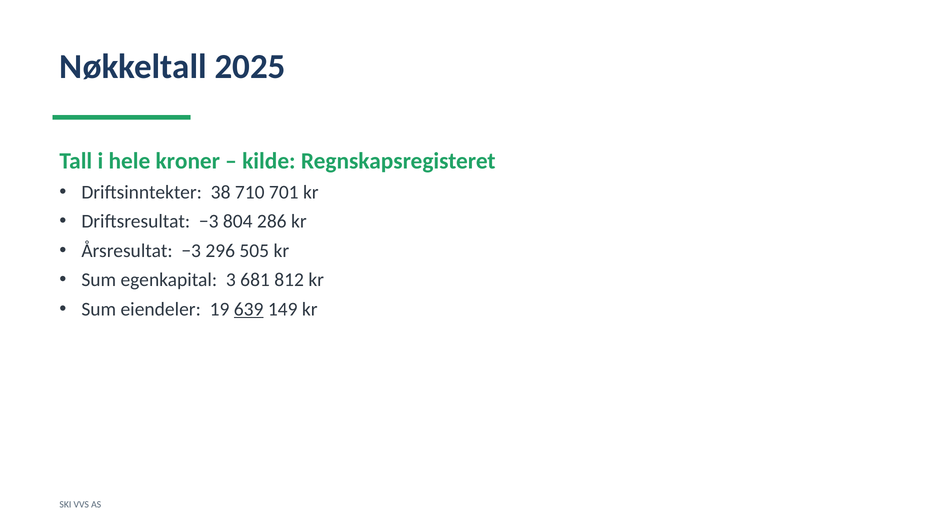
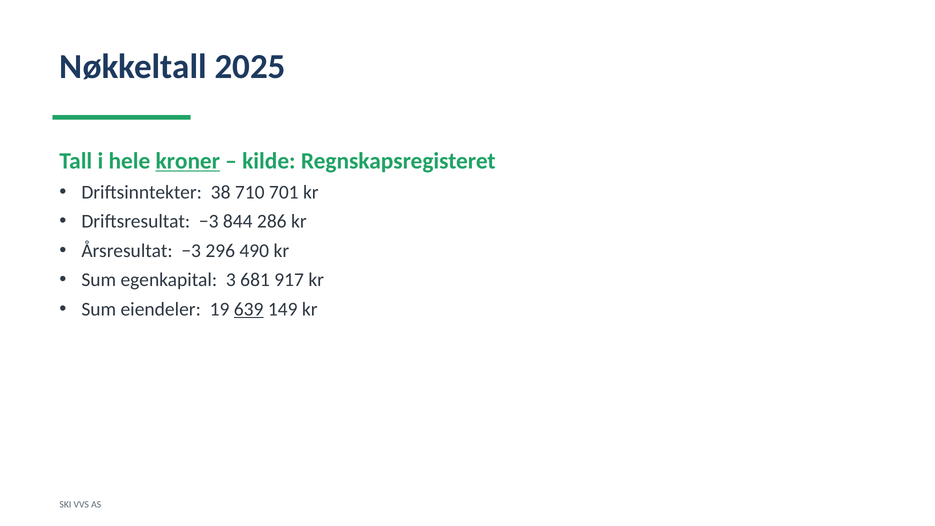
kroner underline: none -> present (188, 161)
804: 804 -> 844 (238, 221)
505: 505 -> 490 (254, 251)
812: 812 -> 917 (289, 280)
